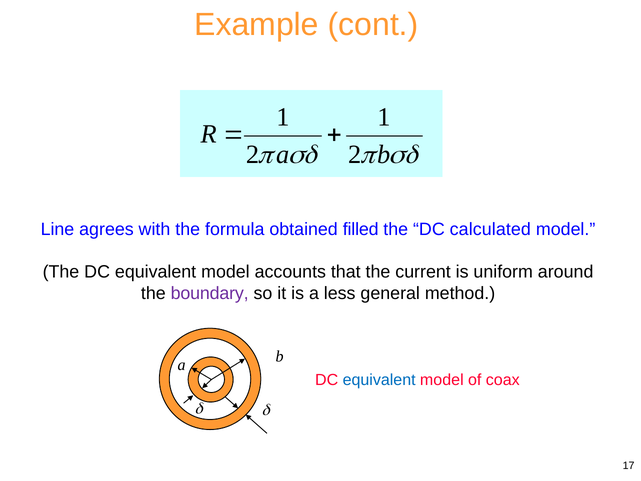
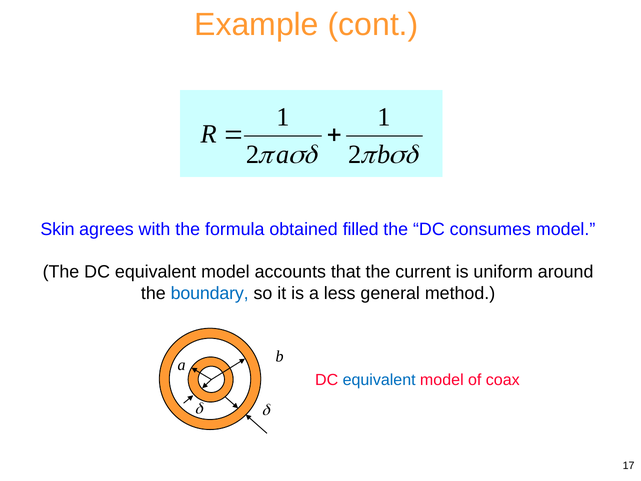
Line: Line -> Skin (58, 229)
calculated: calculated -> consumes (490, 229)
boundary colour: purple -> blue (210, 293)
